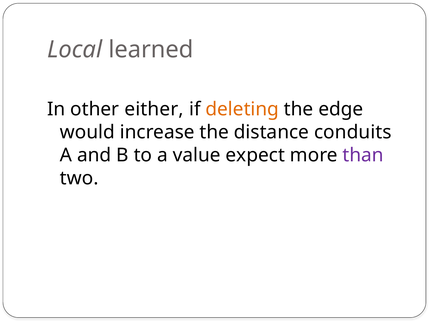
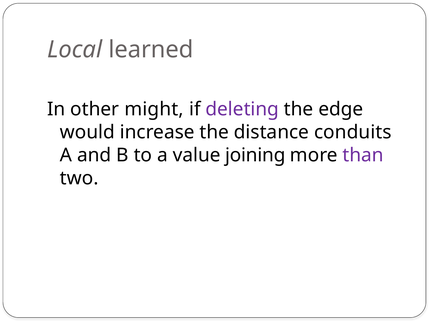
either: either -> might (154, 109)
deleting colour: orange -> purple (242, 109)
expect: expect -> joining (255, 155)
